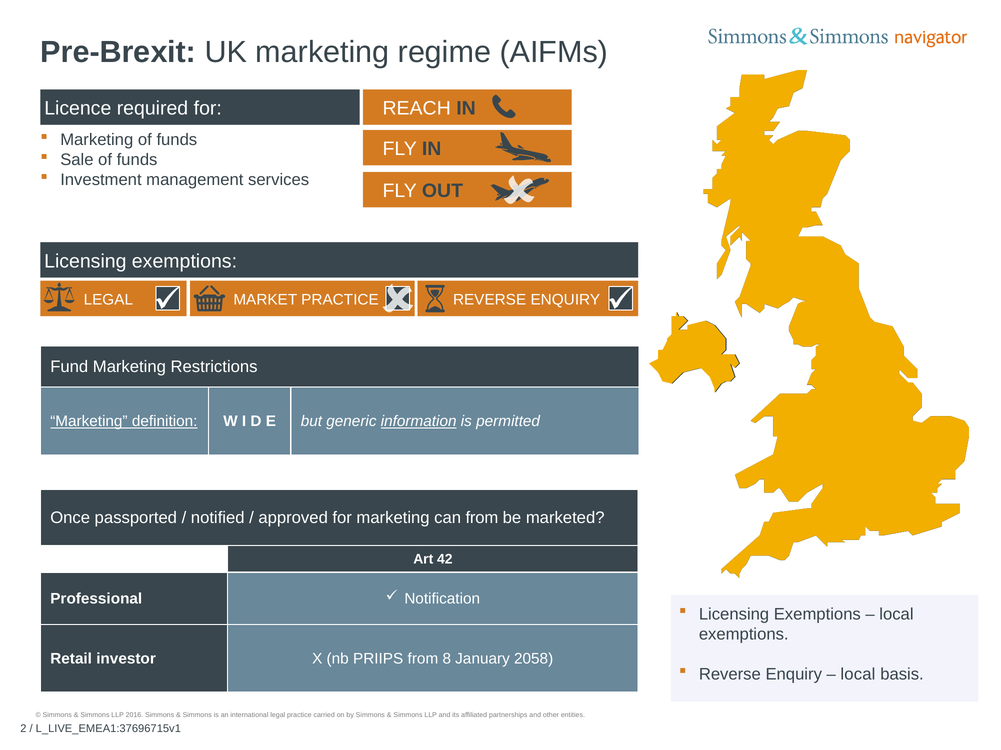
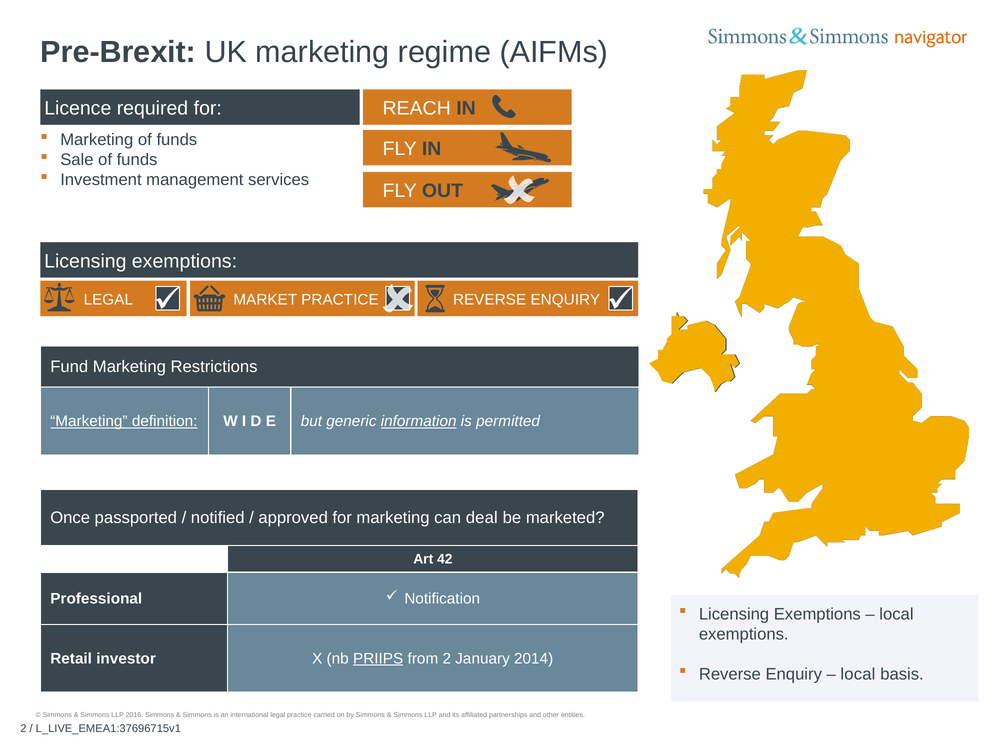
can from: from -> deal (482, 518)
PRIIPS underline: none -> present (378, 659)
from 8: 8 -> 2 (447, 659)
2058: 2058 -> 2014 (534, 659)
